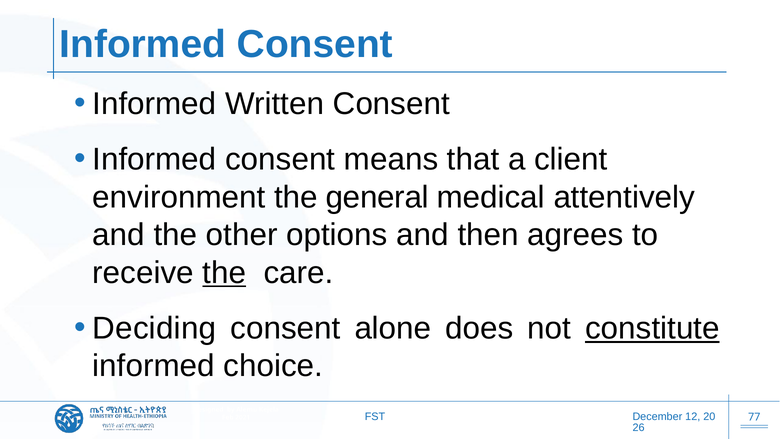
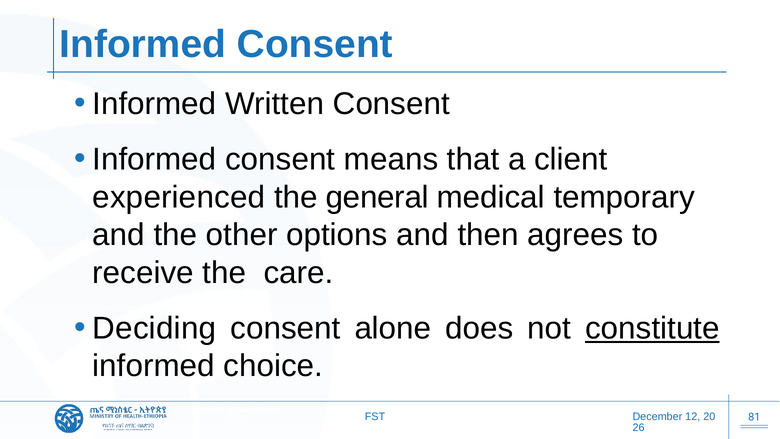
environment: environment -> experienced (179, 197)
attentively: attentively -> temporary (624, 197)
the underline: present -> none (224, 273)
77: 77 -> 81 (754, 417)
